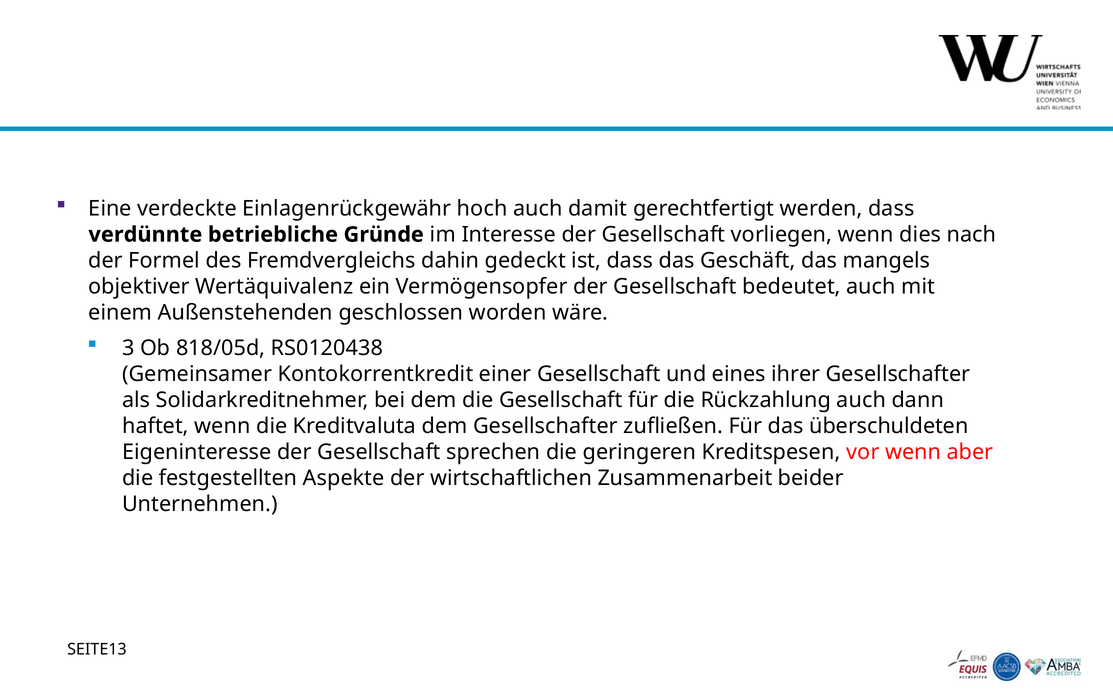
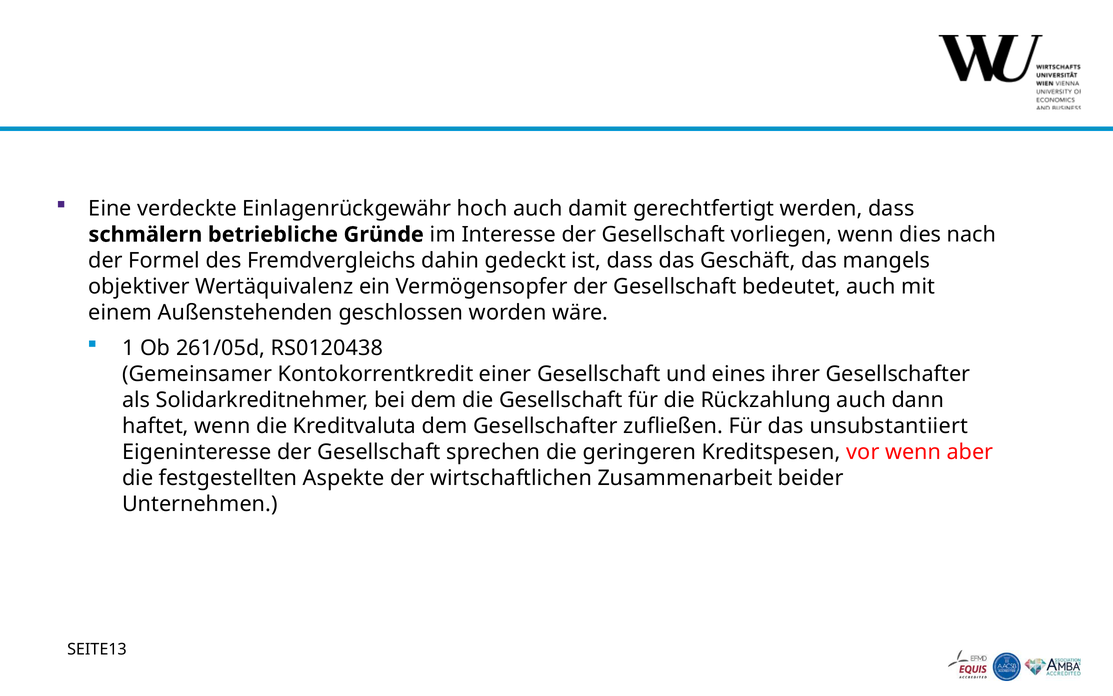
verdünnte: verdünnte -> schmälern (145, 234)
3: 3 -> 1 (128, 348)
818/05d: 818/05d -> 261/05d (221, 348)
überschuldeten: überschuldeten -> unsubstantiiert (889, 426)
